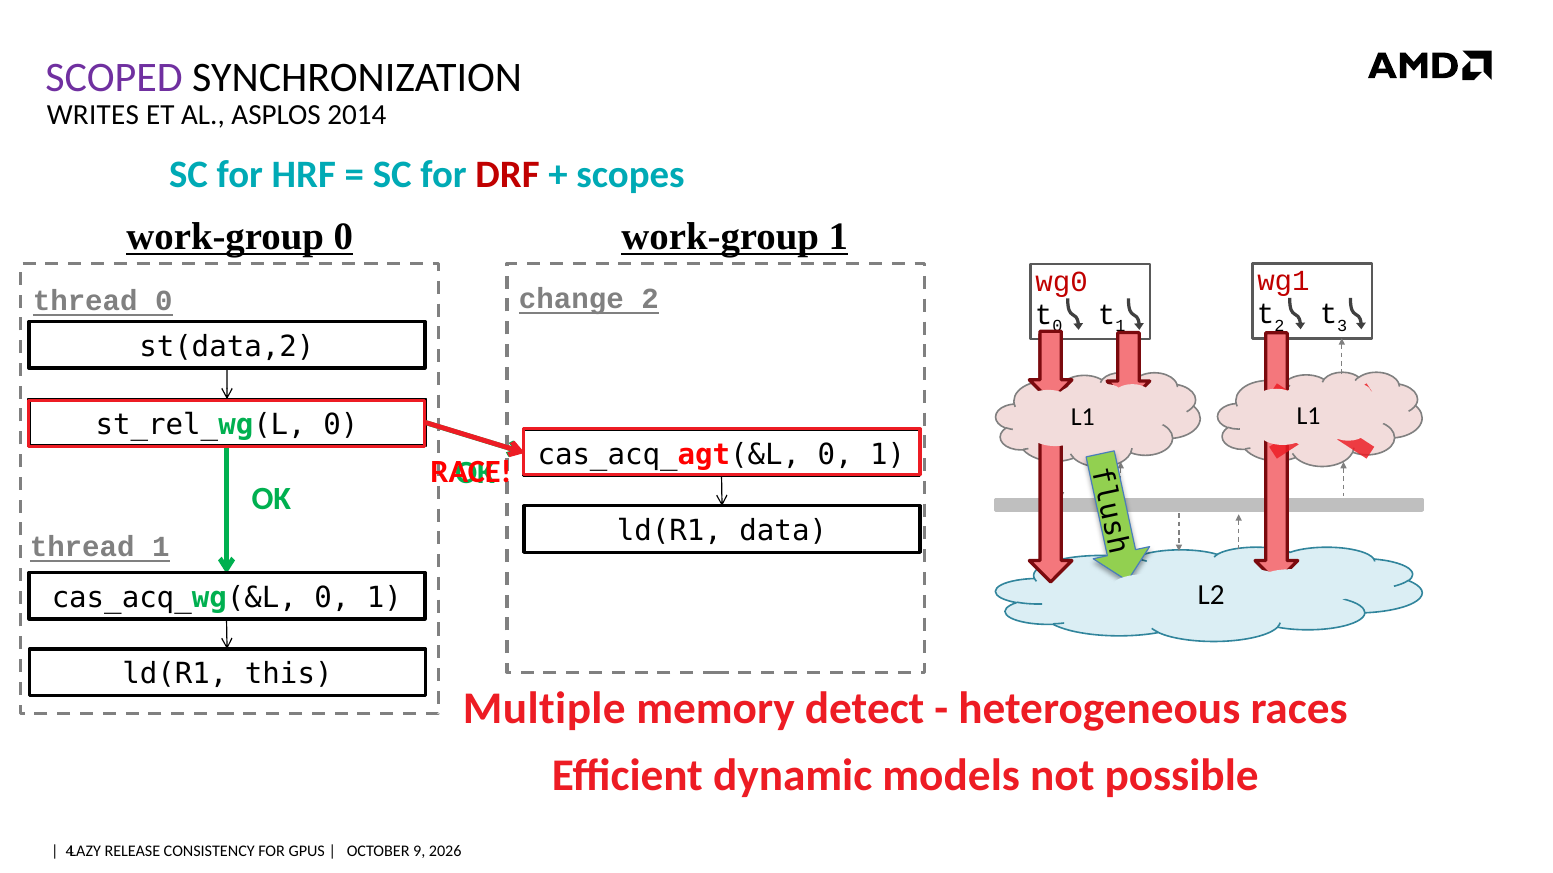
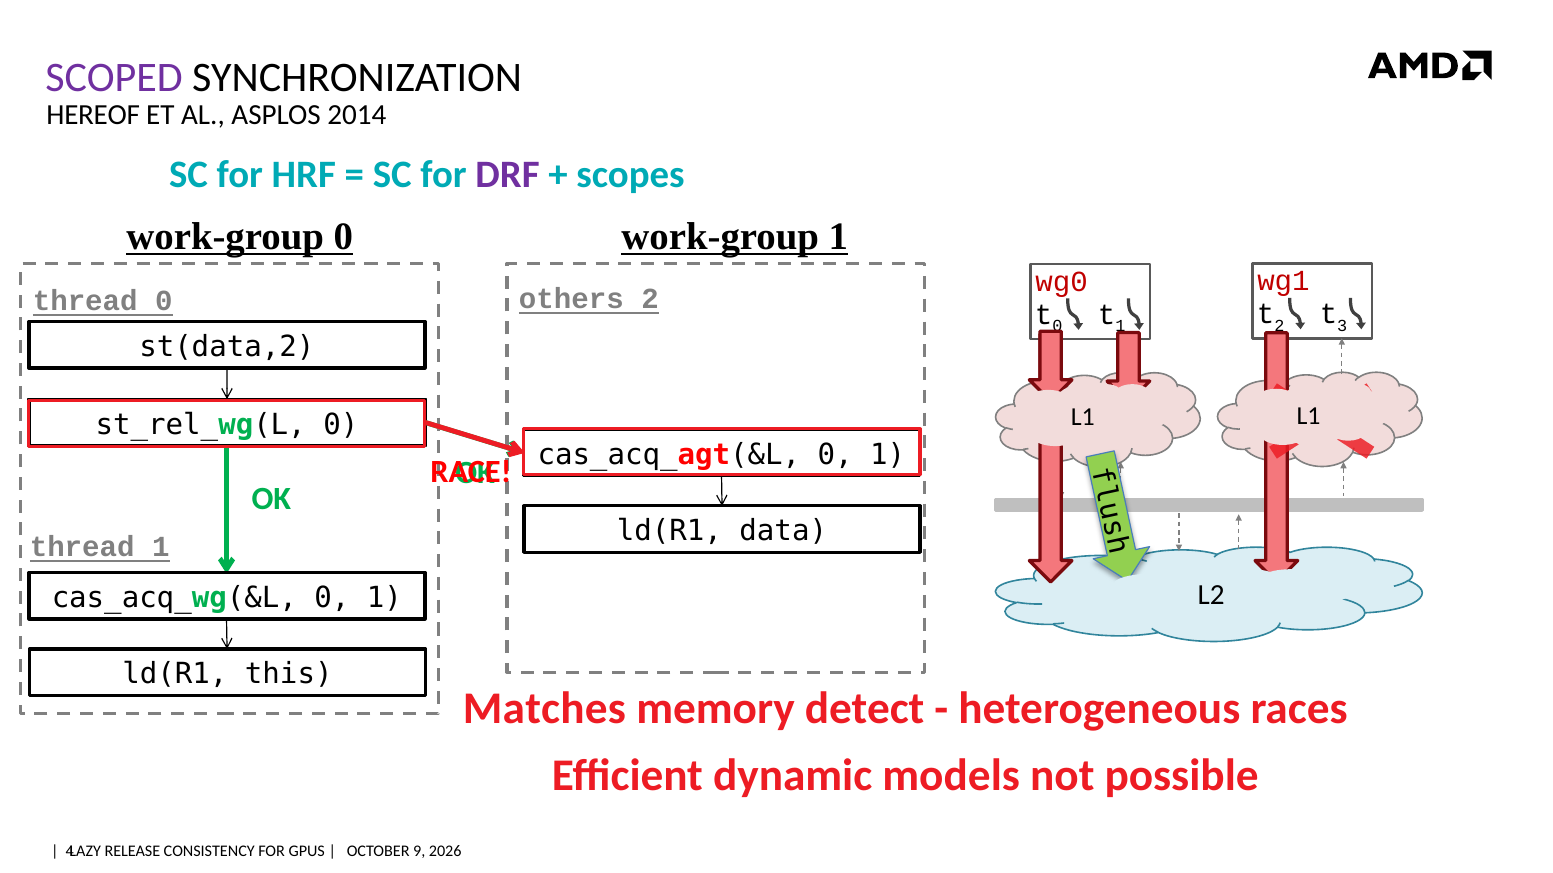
WRITES: WRITES -> HEREOF (93, 115)
DRF colour: red -> purple (507, 175)
change: change -> others (571, 299)
Multiple: Multiple -> Matches (544, 709)
